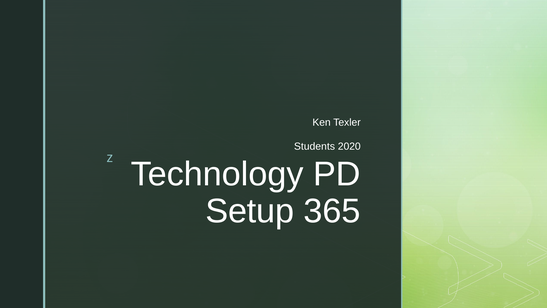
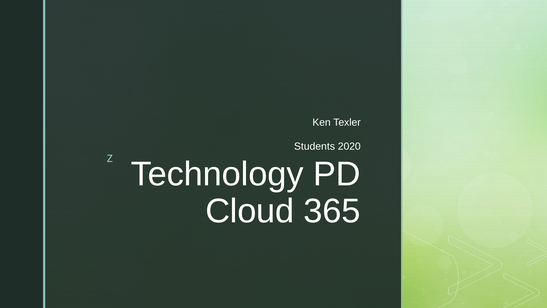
Setup: Setup -> Cloud (250, 211)
